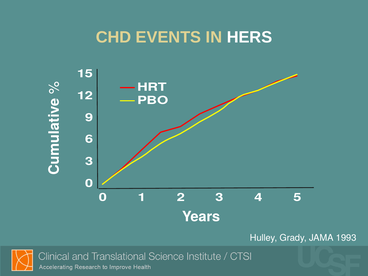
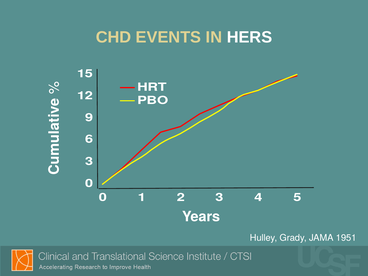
1993: 1993 -> 1951 (346, 238)
